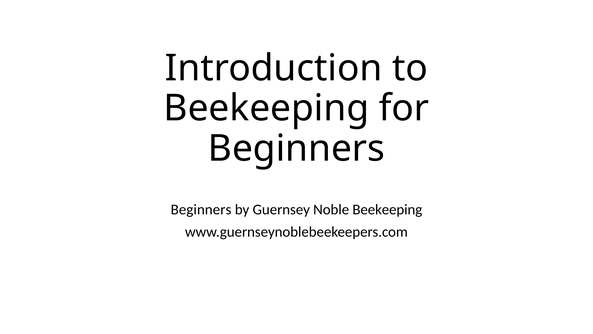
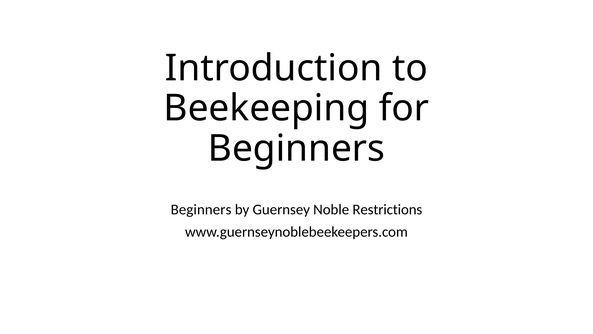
Noble Beekeeping: Beekeeping -> Restrictions (387, 209)
